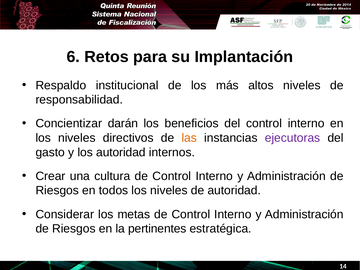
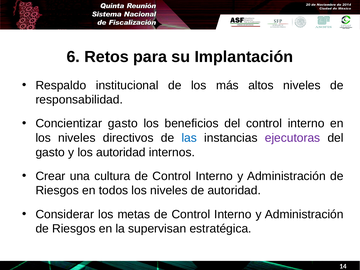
Concientizar darán: darán -> gasto (123, 124)
las colour: orange -> blue (189, 138)
pertinentes: pertinentes -> supervisan (157, 229)
